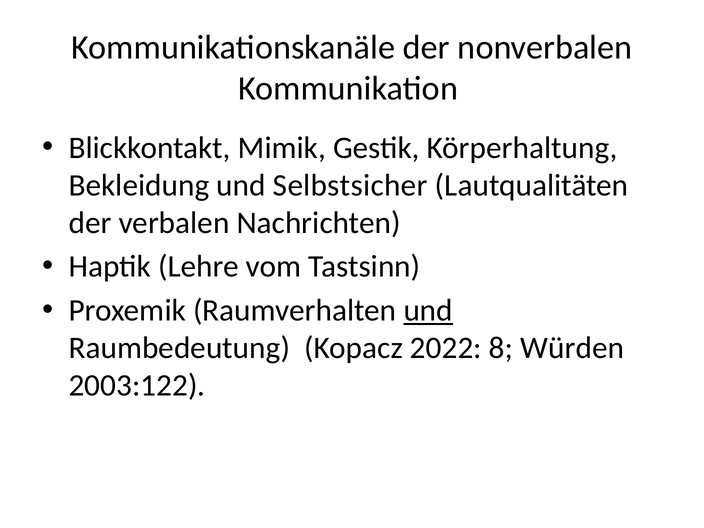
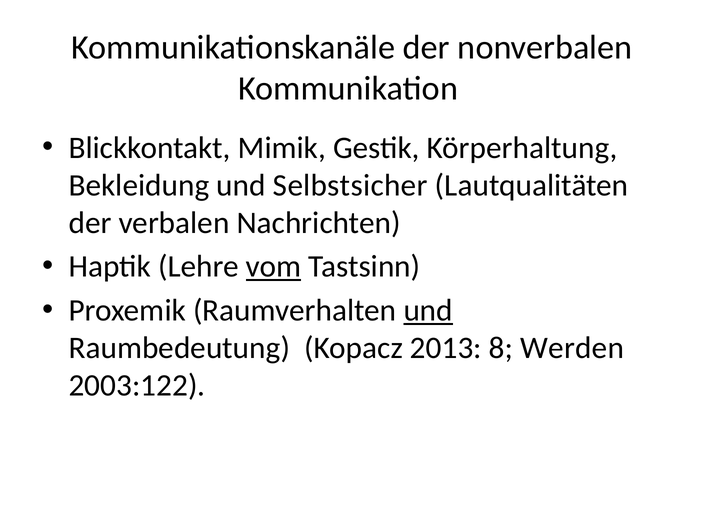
vom underline: none -> present (274, 267)
2022: 2022 -> 2013 (446, 348)
Würden: Würden -> Werden (572, 348)
